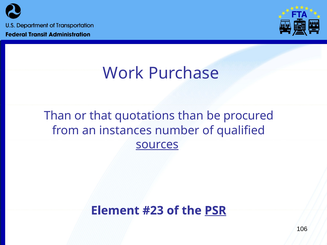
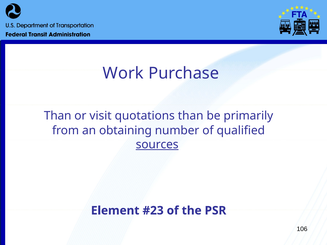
that: that -> visit (101, 116)
procured: procured -> primarily (248, 116)
instances: instances -> obtaining (125, 131)
PSR underline: present -> none (215, 211)
